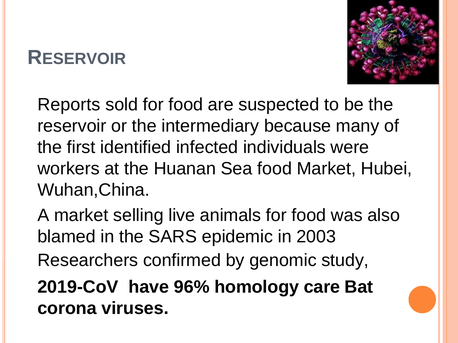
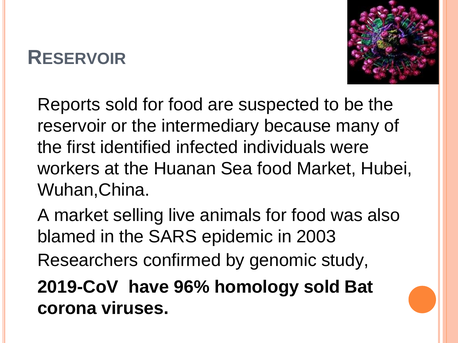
homology care: care -> sold (322, 287)
